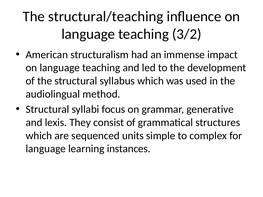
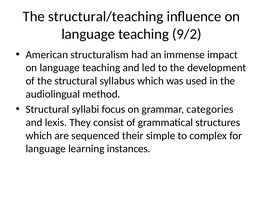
3/2: 3/2 -> 9/2 (187, 34)
generative: generative -> categories (210, 109)
units: units -> their (133, 136)
